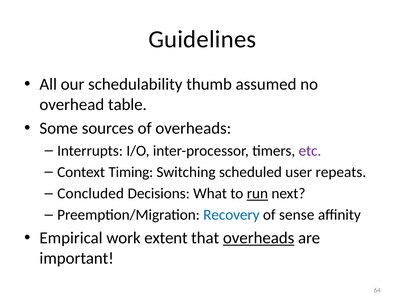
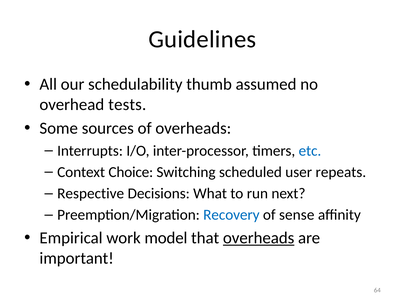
table: table -> tests (127, 104)
etc colour: purple -> blue (310, 151)
Timing: Timing -> Choice (131, 172)
Concluded: Concluded -> Respective (91, 193)
run underline: present -> none (257, 193)
extent: extent -> model (166, 238)
